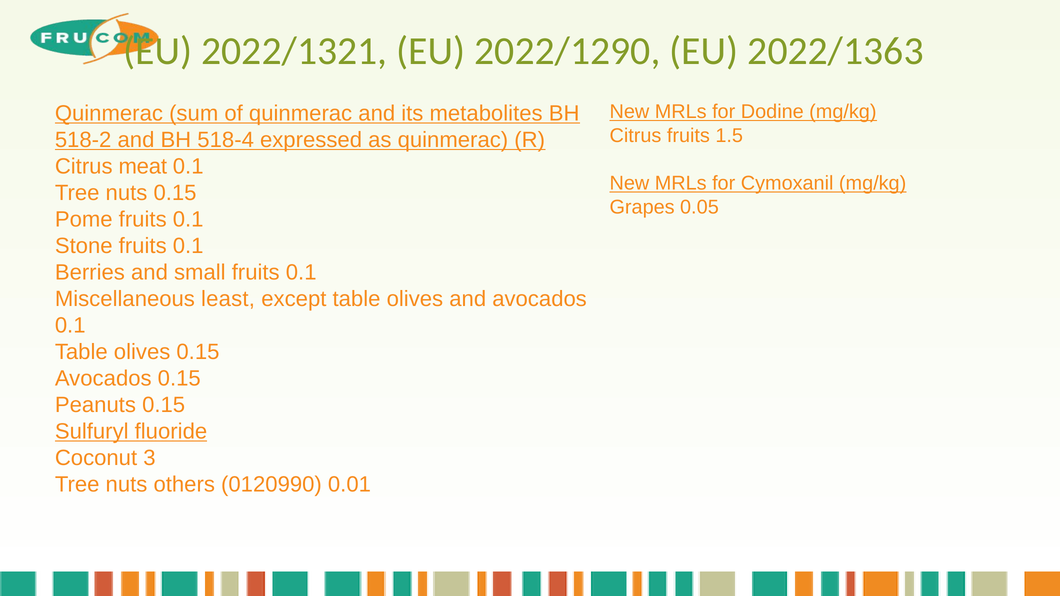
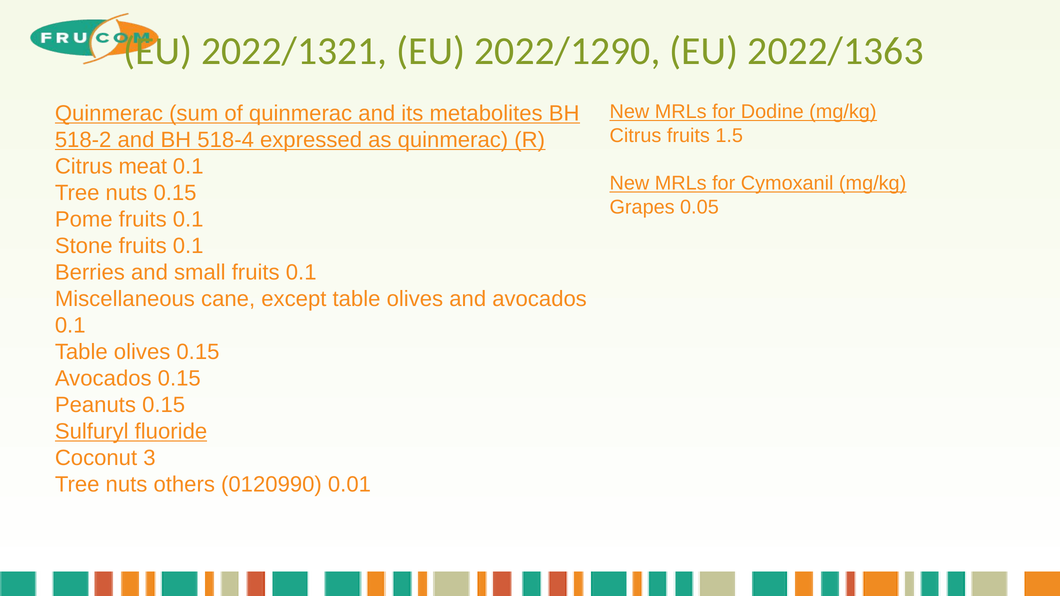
least: least -> cane (228, 299)
